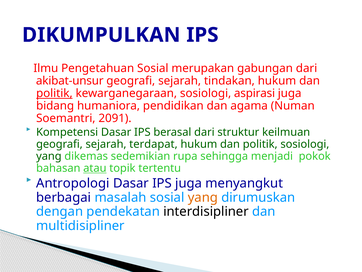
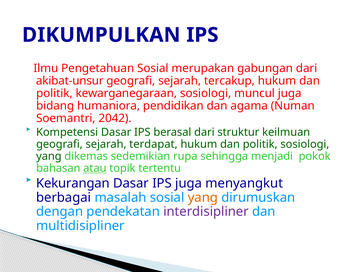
tindakan: tindakan -> tercakup (229, 81)
politik underline: present -> none (54, 93)
aspirasi: aspirasi -> muncul (254, 93)
2091: 2091 -> 2042 (115, 118)
Antropologi: Antropologi -> Kekurangan (73, 183)
interdisipliner colour: black -> purple (206, 211)
